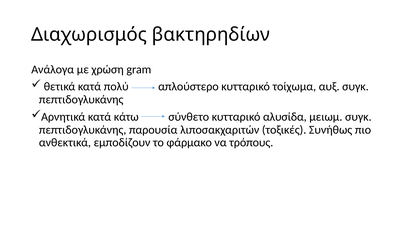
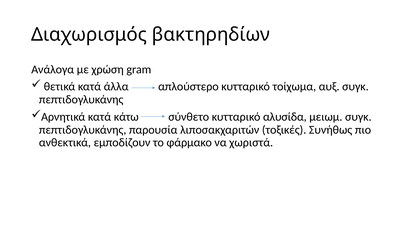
πολύ: πολύ -> άλλα (116, 87)
τρόπους: τρόπους -> χωριστά (251, 142)
